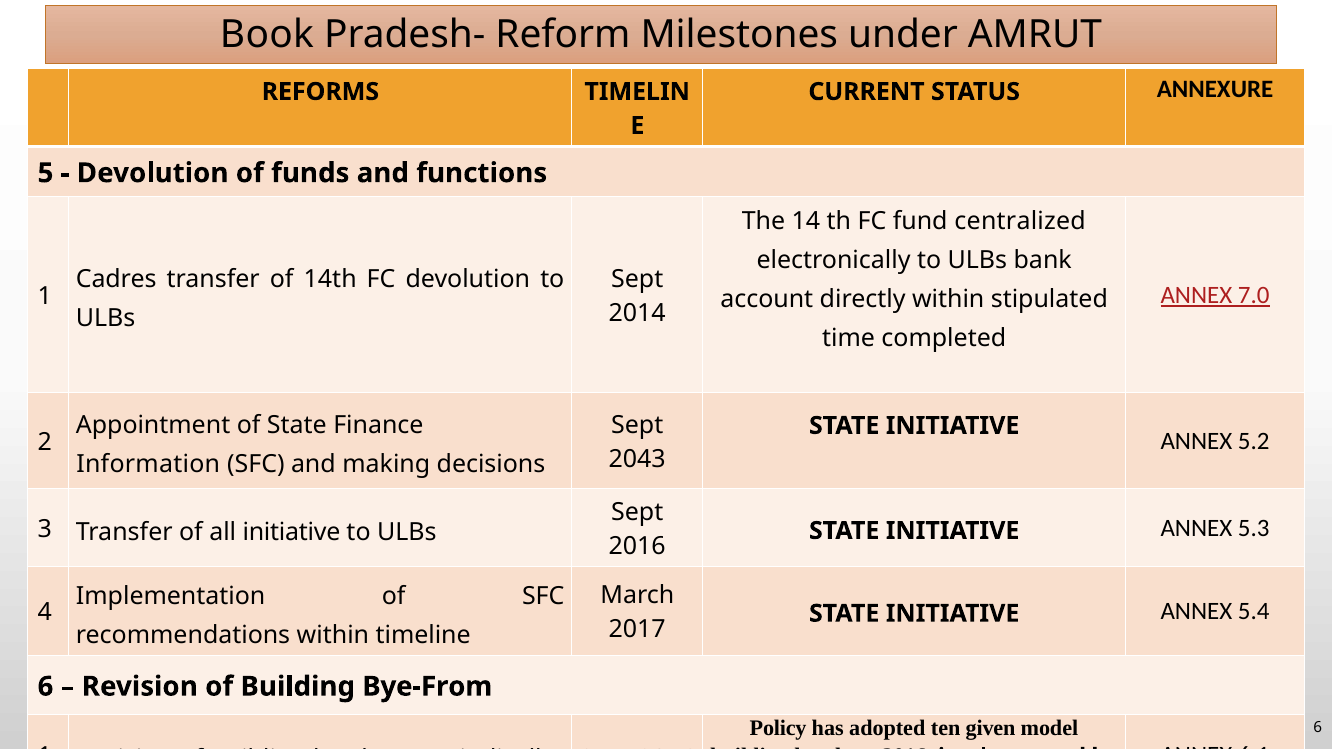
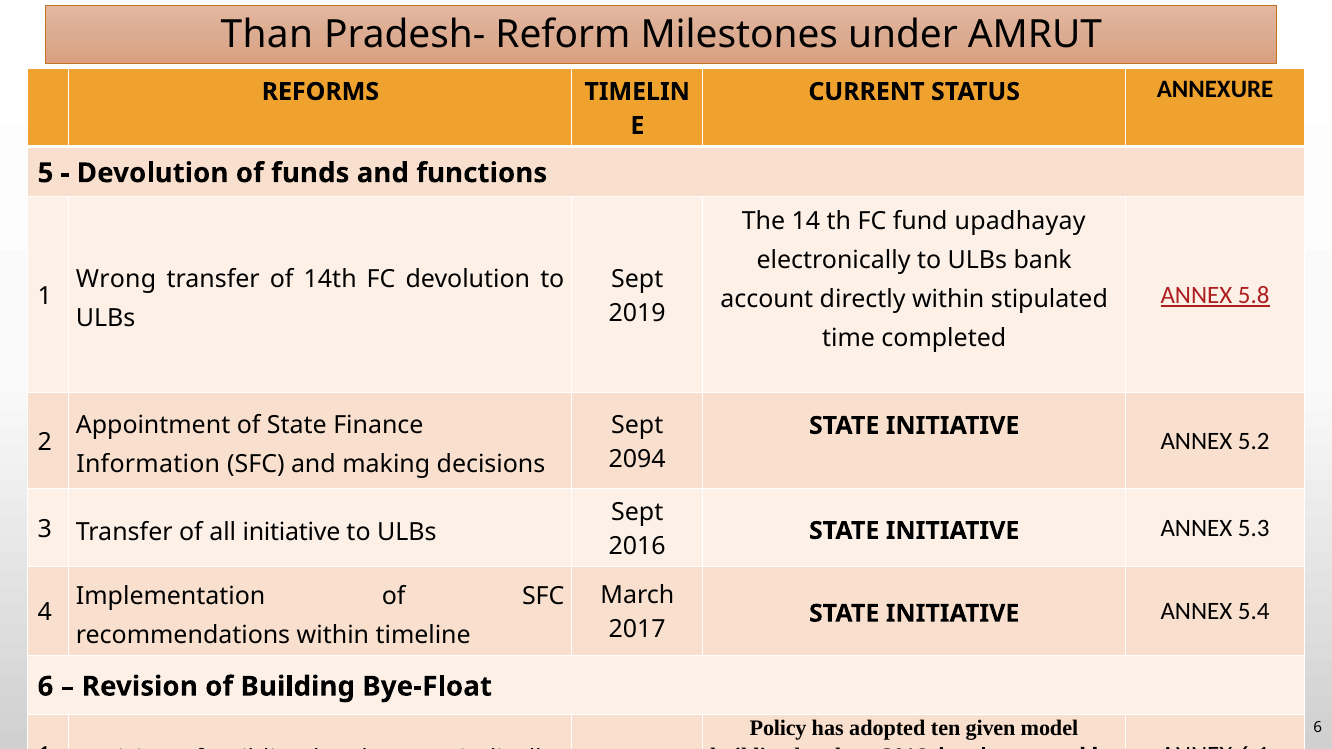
Book: Book -> Than (267, 34)
centralized: centralized -> upadhayay (1020, 221)
Cadres: Cadres -> Wrong (116, 280)
7.0: 7.0 -> 5.8 (1254, 295)
2014: 2014 -> 2019 (637, 313)
2043: 2043 -> 2094 (637, 459)
Bye-From: Bye-From -> Bye-Float (427, 687)
